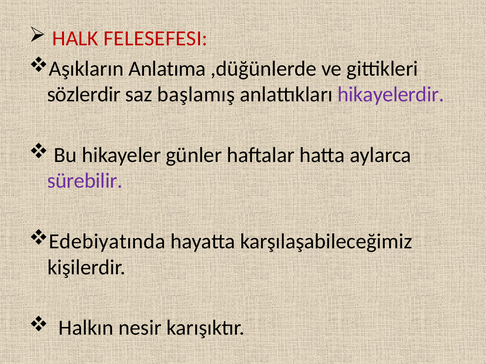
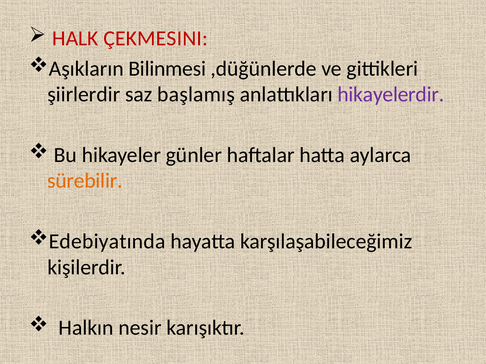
FELESEFESI: FELESEFESI -> ÇEKMESINI (156, 38)
Anlatıma: Anlatıma -> Bilinmesi (167, 69)
sözlerdir: sözlerdir -> şiirlerdir (84, 95)
sürebilir colour: purple -> orange (85, 181)
